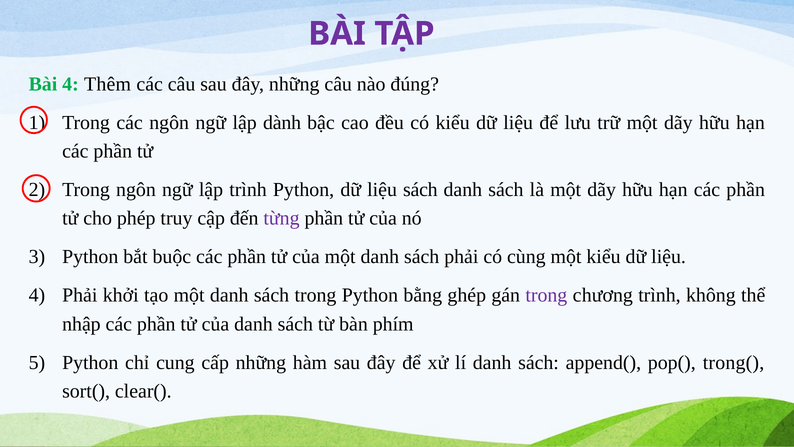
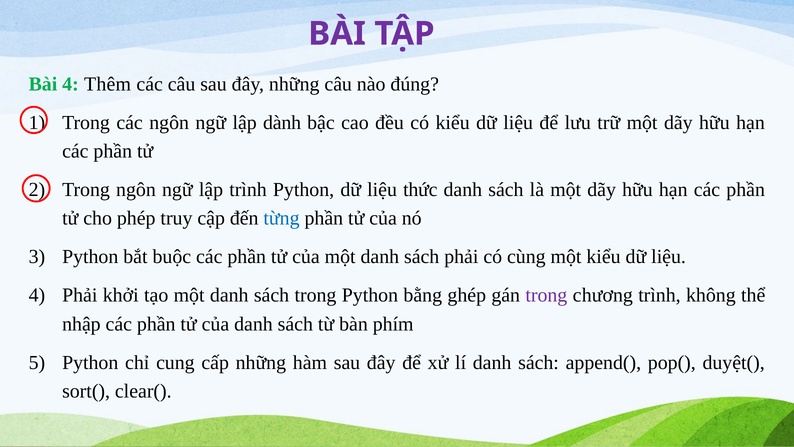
liệu sách: sách -> thức (420, 190)
từng colour: purple -> blue (282, 218)
trong(: trong( -> duyệt( (734, 362)
